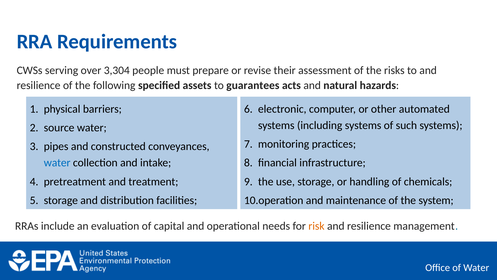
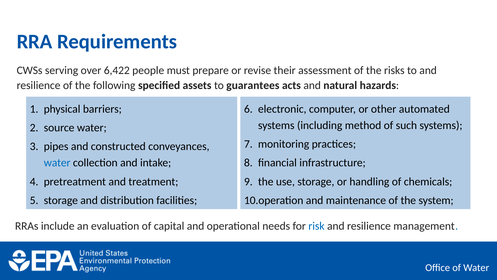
3,304: 3,304 -> 6,422 (117, 70)
including systems: systems -> method (363, 125)
risk colour: orange -> blue (316, 226)
